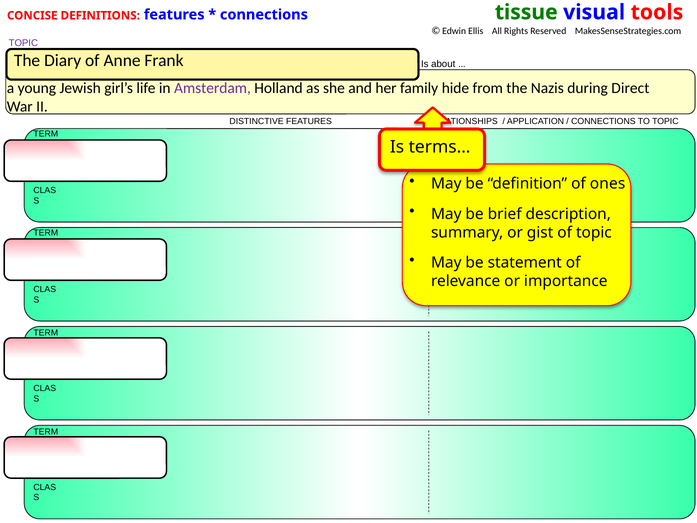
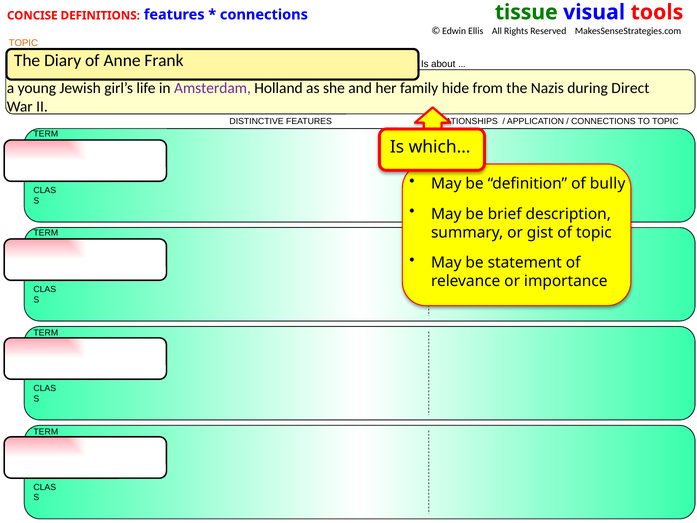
TOPIC colour: purple -> orange (23, 43)
terms…: terms… -> which… (440, 147)
ones: ones -> bully (608, 184)
